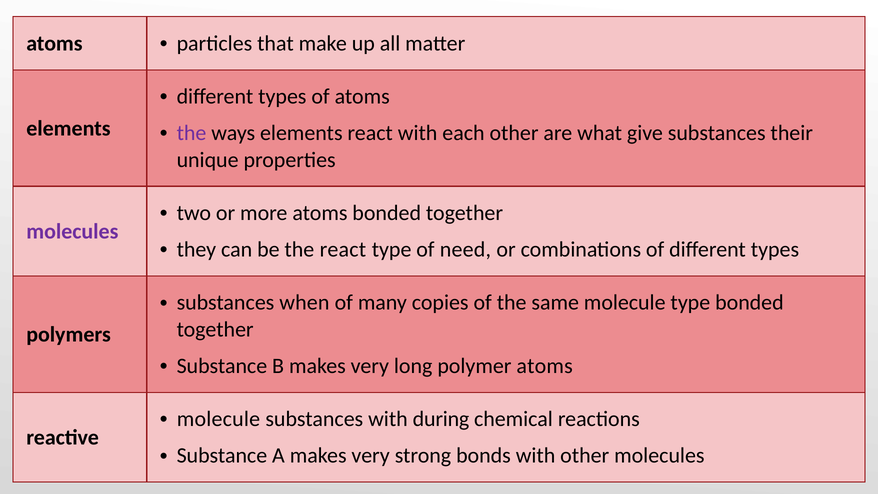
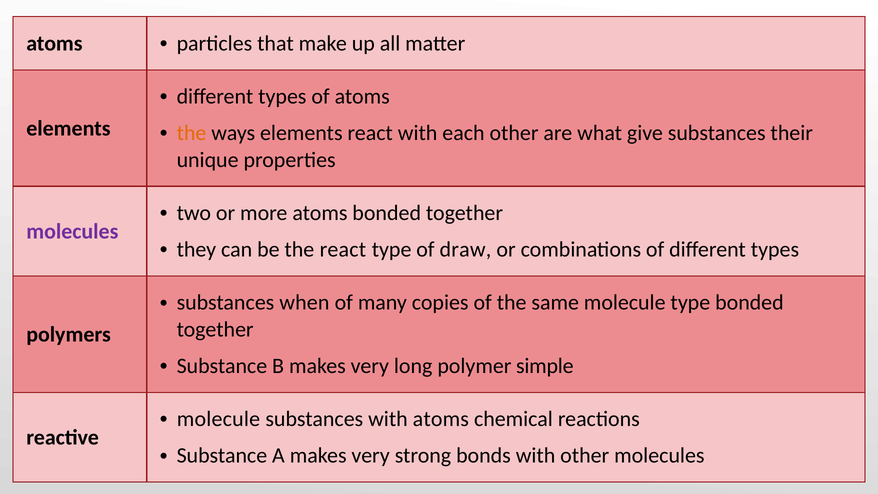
the colour: purple -> orange (192, 133)
need: need -> draw (465, 250)
polymer atoms: atoms -> simple (545, 366)
with during: during -> atoms (441, 419)
